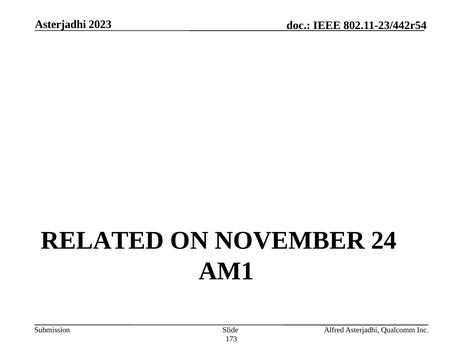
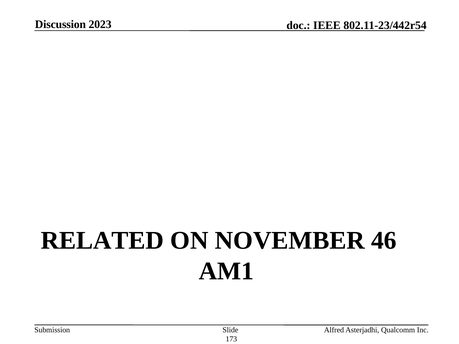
Asterjadhi: Asterjadhi -> Discussion (60, 24)
24: 24 -> 46 (384, 241)
